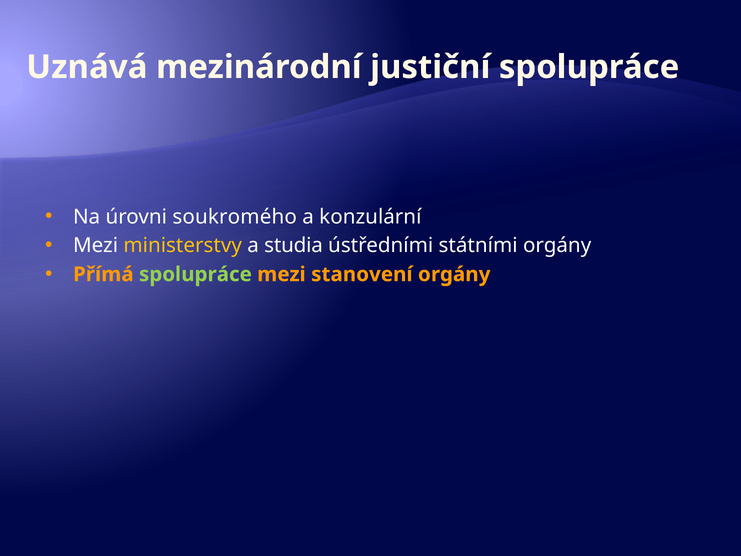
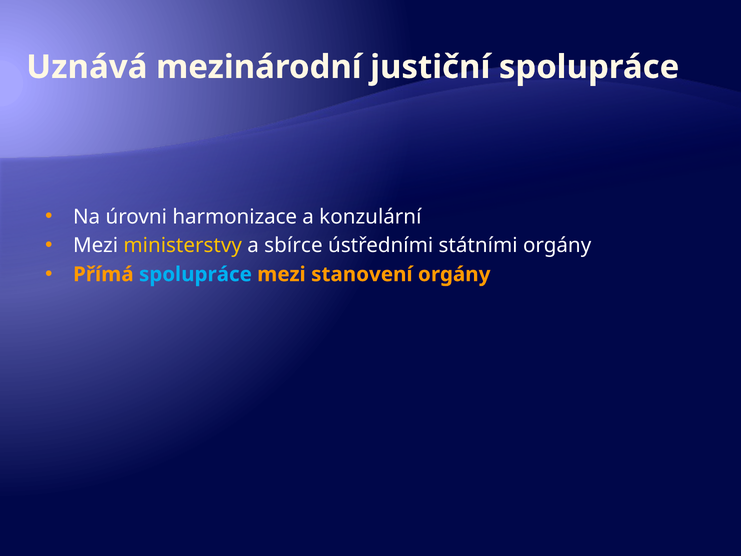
soukromého: soukromého -> harmonizace (235, 217)
studia: studia -> sbírce (293, 245)
spolupráce colour: light green -> light blue (195, 274)
